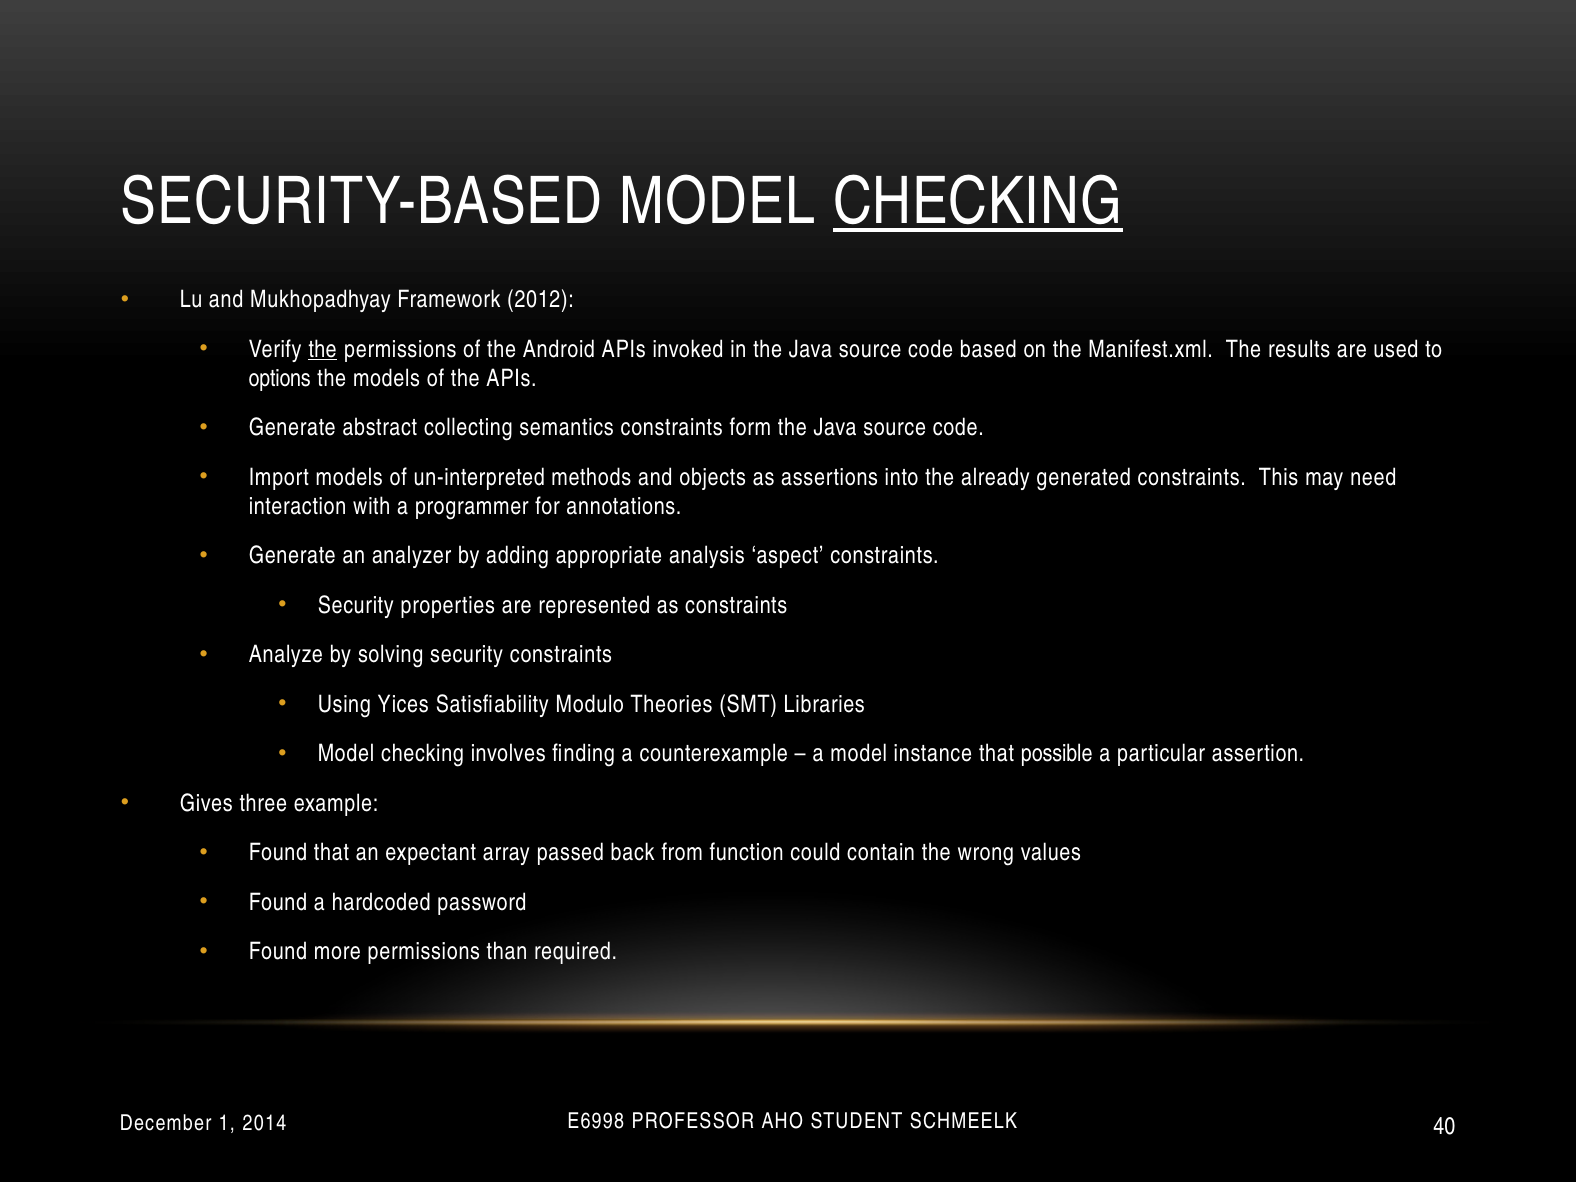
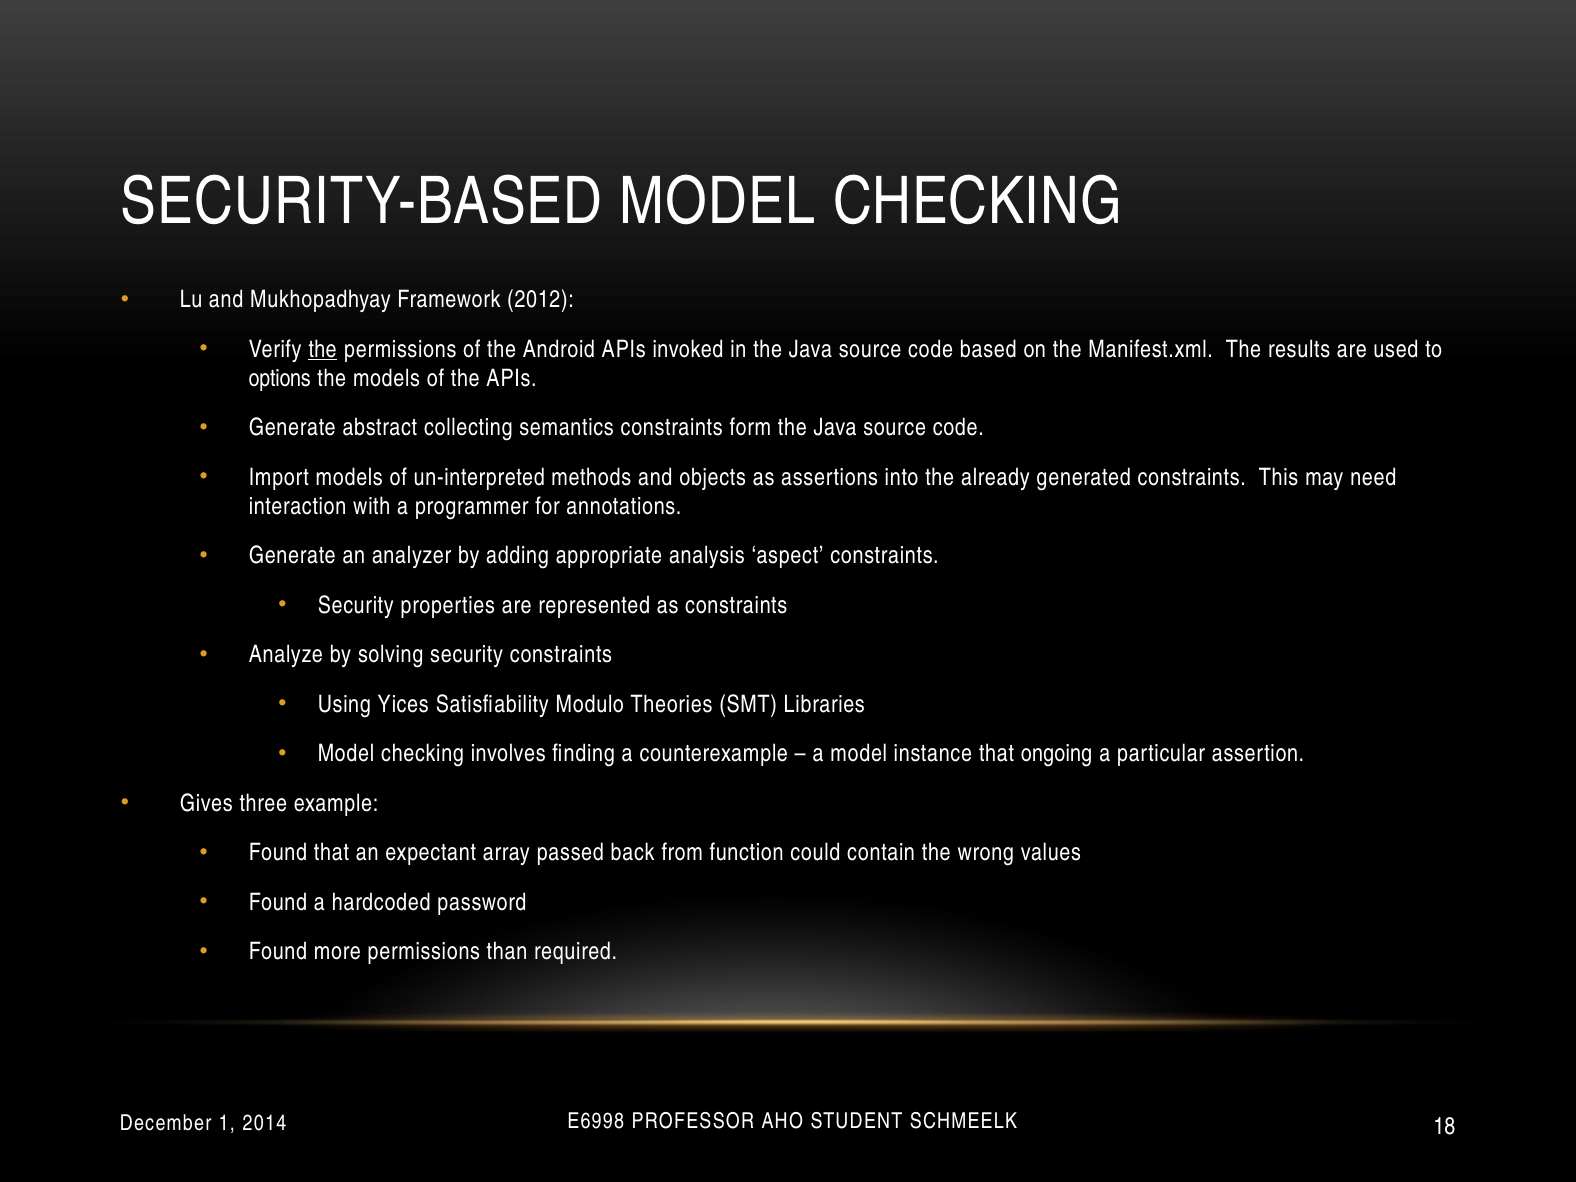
CHECKING underline: present -> none (978, 202)
possible: possible -> ongoing (1057, 754)
40: 40 -> 18 (1444, 1127)
